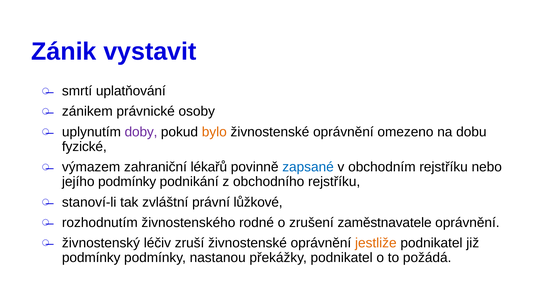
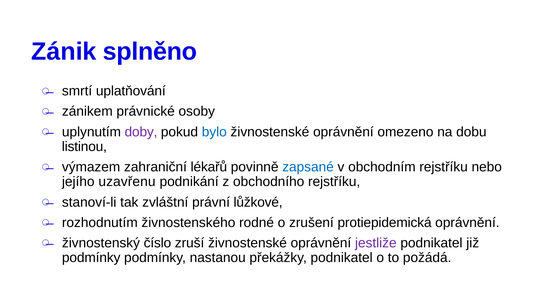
vystavit: vystavit -> splněno (150, 51)
bylo colour: orange -> blue (214, 132)
fyzické: fyzické -> listinou (84, 146)
jejího podmínky: podmínky -> uzavřenu (127, 182)
zaměstnavatele: zaměstnavatele -> protiepidemická (385, 222)
léčiv: léčiv -> číslo (157, 243)
jestliže colour: orange -> purple (376, 243)
